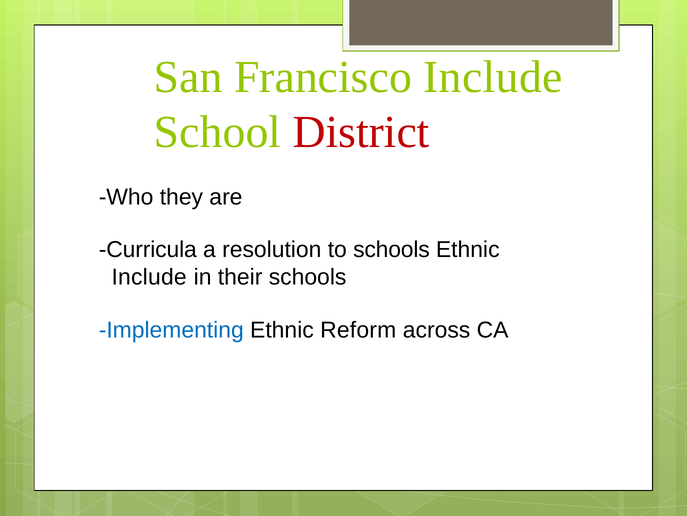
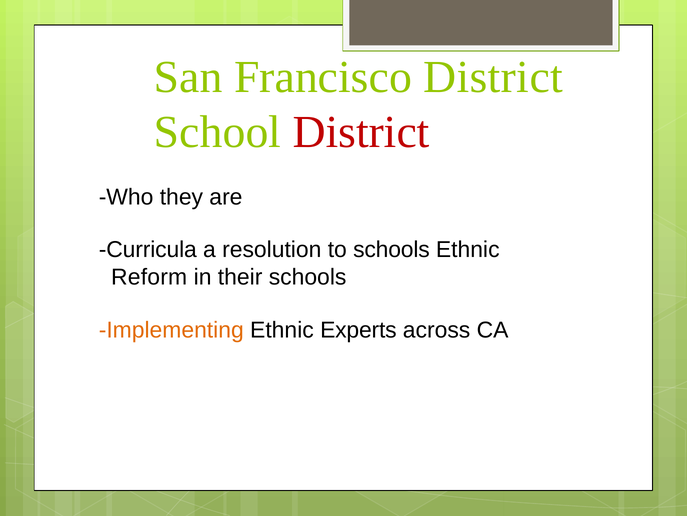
Francisco Include: Include -> District (493, 77)
Include: Include -> Reform (149, 277)
Implementing colour: blue -> orange (171, 330)
Reform: Reform -> Experts (358, 330)
